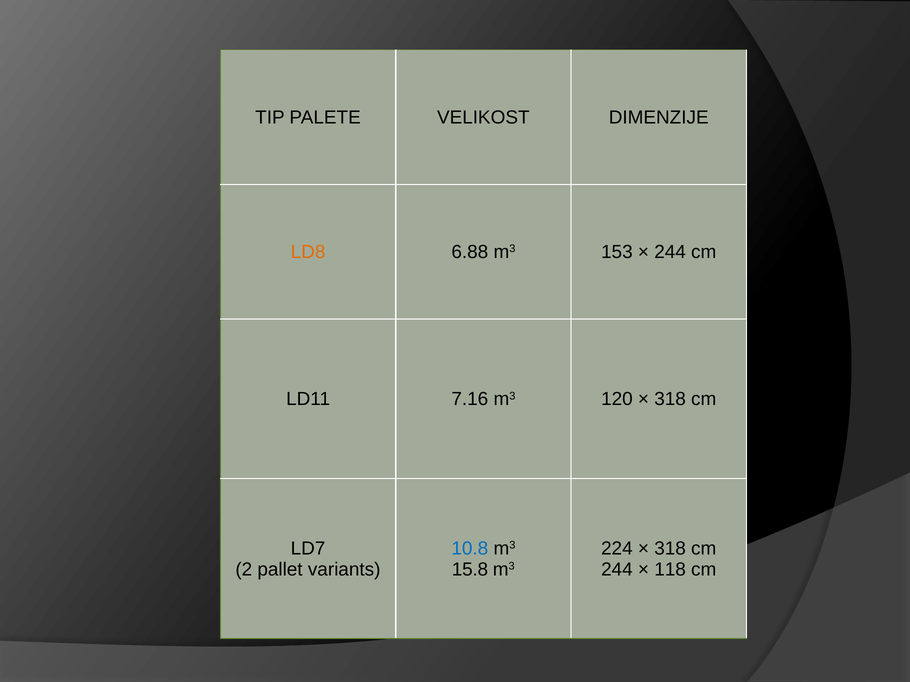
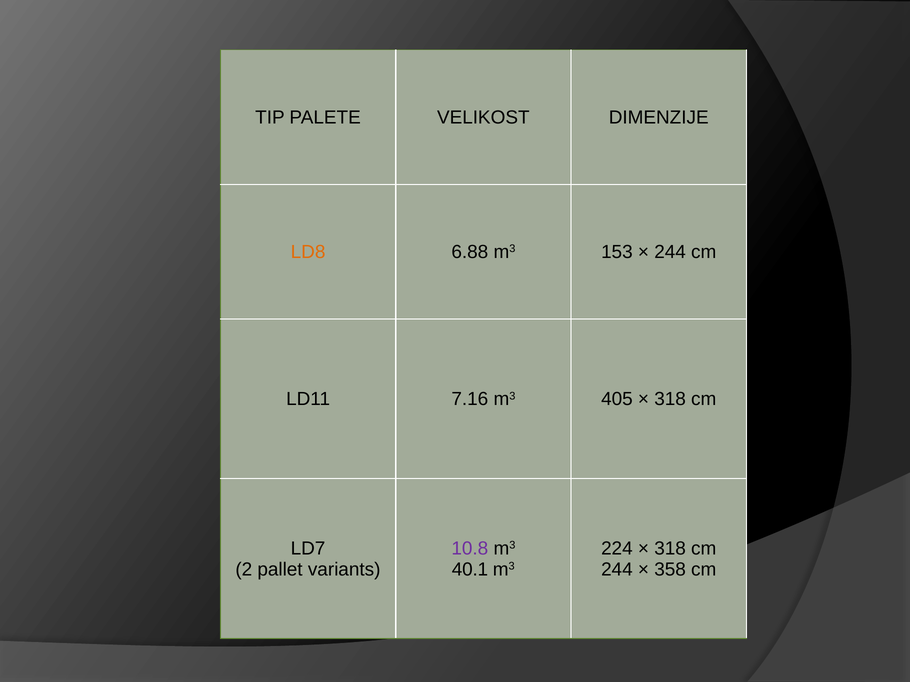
120: 120 -> 405 (617, 399)
10.8 colour: blue -> purple (470, 549)
15.8: 15.8 -> 40.1 (470, 570)
118: 118 -> 358 (670, 570)
